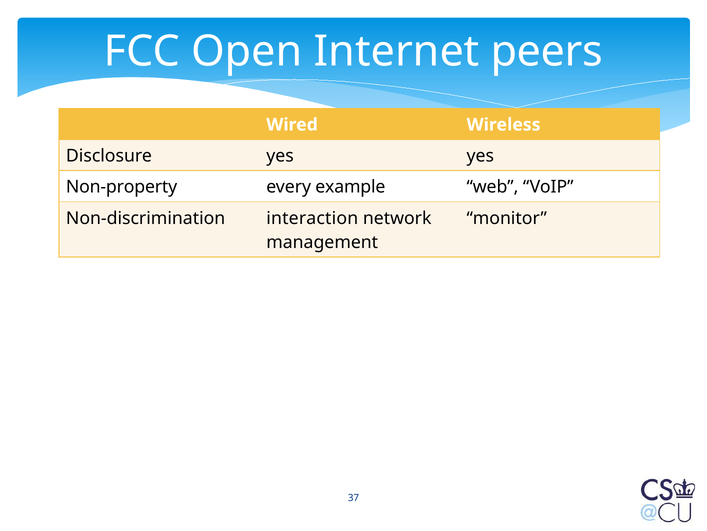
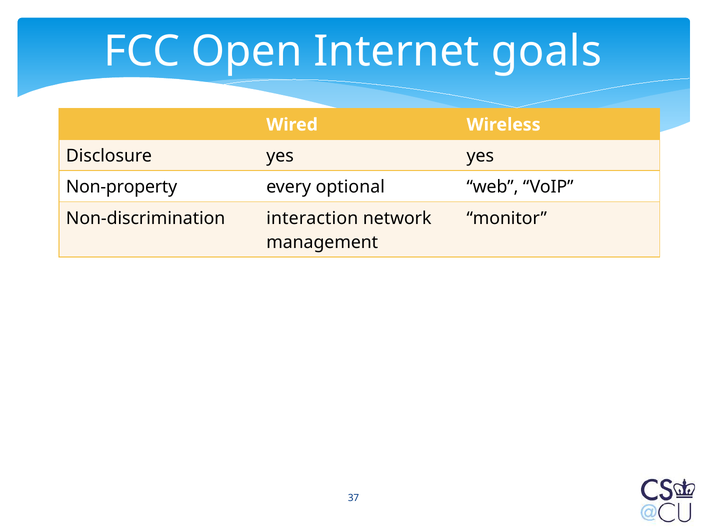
peers: peers -> goals (546, 52)
example: example -> optional (350, 187)
